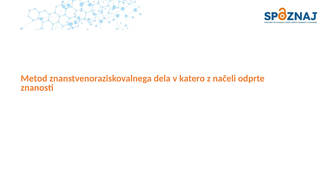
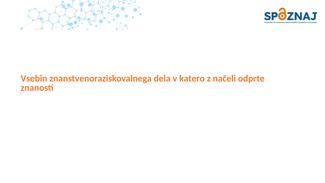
Metod: Metod -> Vsebin (34, 78)
